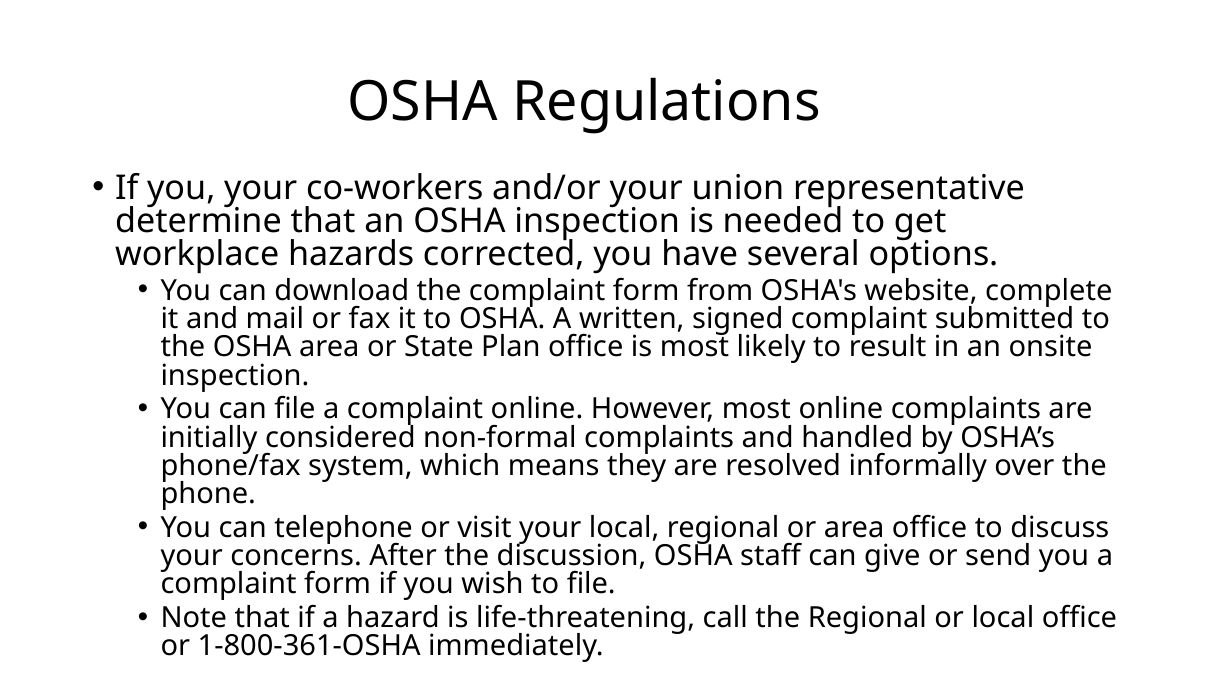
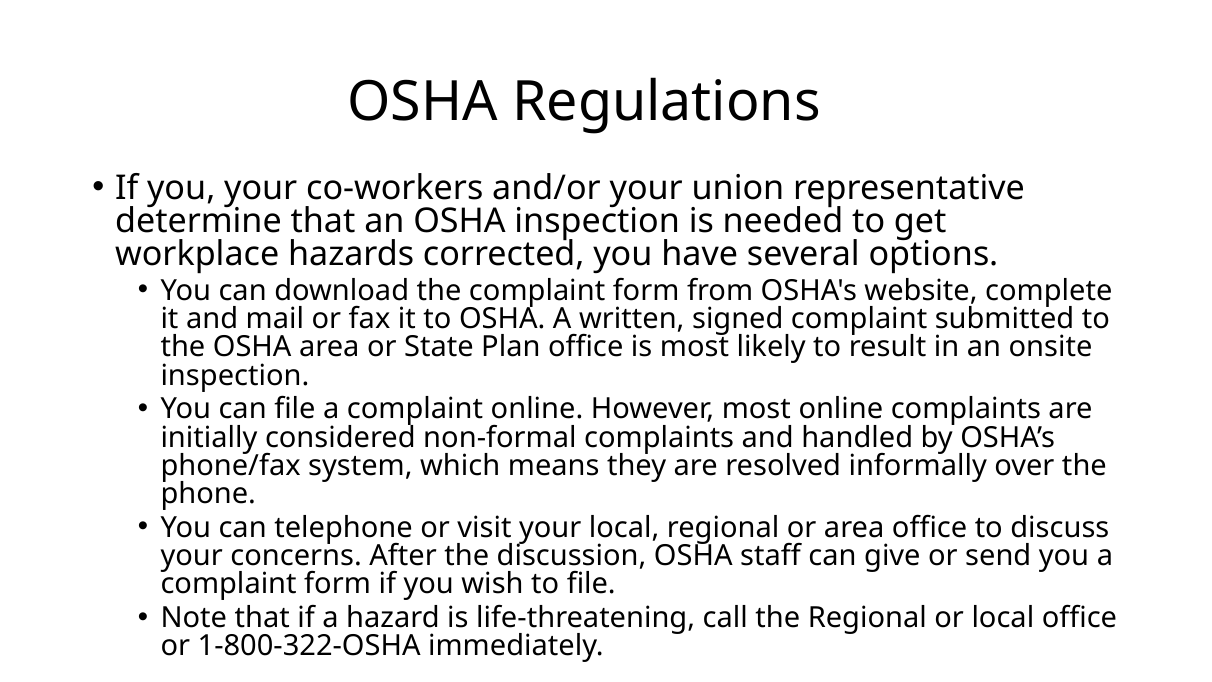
1-800-361-OSHA: 1-800-361-OSHA -> 1-800-322-OSHA (309, 646)
